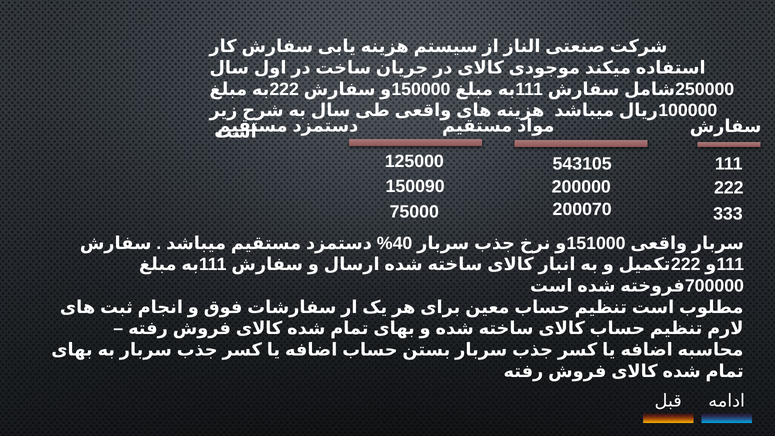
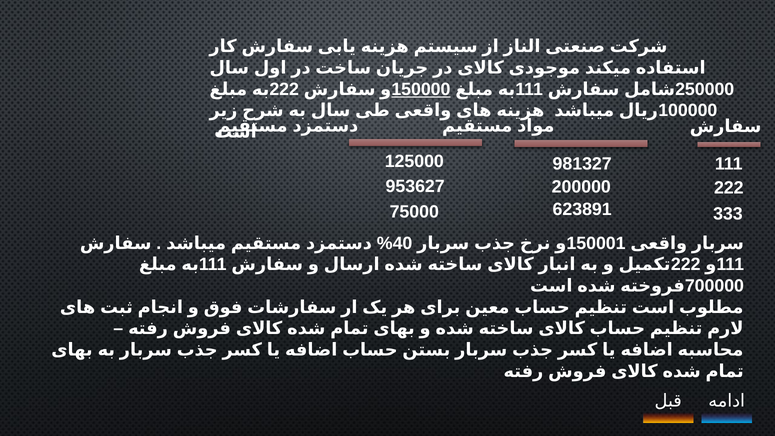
150000 underline: none -> present (421, 89)
543105: 543105 -> 981327 (582, 164)
150090: 150090 -> 953627 (415, 186)
200070: 200070 -> 623891 (582, 209)
151000: 151000 -> 150001 (596, 243)
